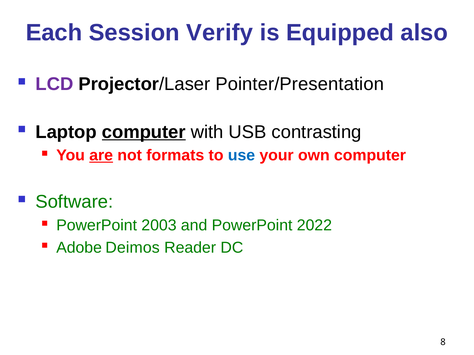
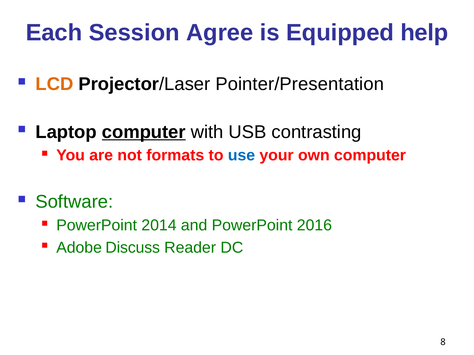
Verify: Verify -> Agree (220, 33)
also: also -> help (424, 33)
LCD colour: purple -> orange (54, 84)
are underline: present -> none (101, 156)
2003: 2003 -> 2014 (159, 226)
2022: 2022 -> 2016 (314, 226)
Deimos: Deimos -> Discuss (133, 248)
